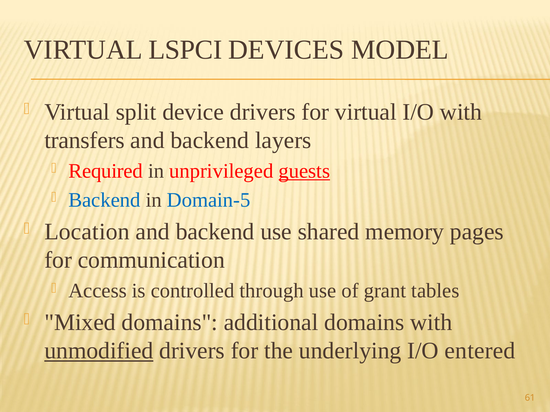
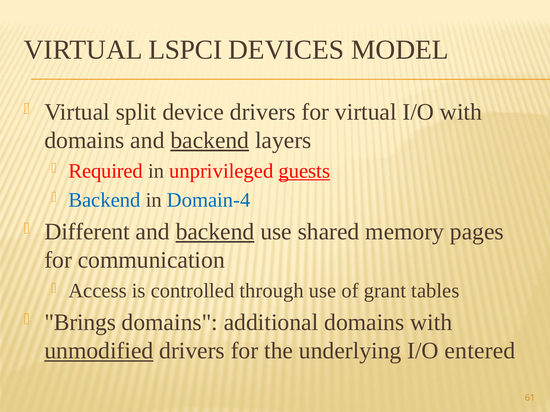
transfers: transfers -> domains (84, 140)
backend underline: none -> present (210, 140)
Domain-5: Domain-5 -> Domain-4 (209, 200)
Location: Location -> Different (87, 232)
backend underline: none -> present (215, 232)
Mixed: Mixed -> Brings (80, 323)
